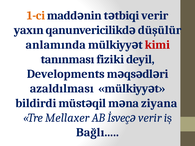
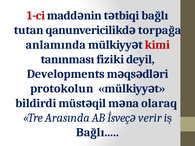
1-ci colour: orange -> red (36, 16)
verir: verir -> bağlı (155, 16)
yaxın: yaxın -> tutan (29, 30)
düşülür: düşülür -> torpağa (160, 30)
azaldılması: azaldılması -> protokolun (62, 89)
ziyana: ziyana -> olaraq (159, 103)
Mellaxer: Mellaxer -> Arasında (67, 118)
